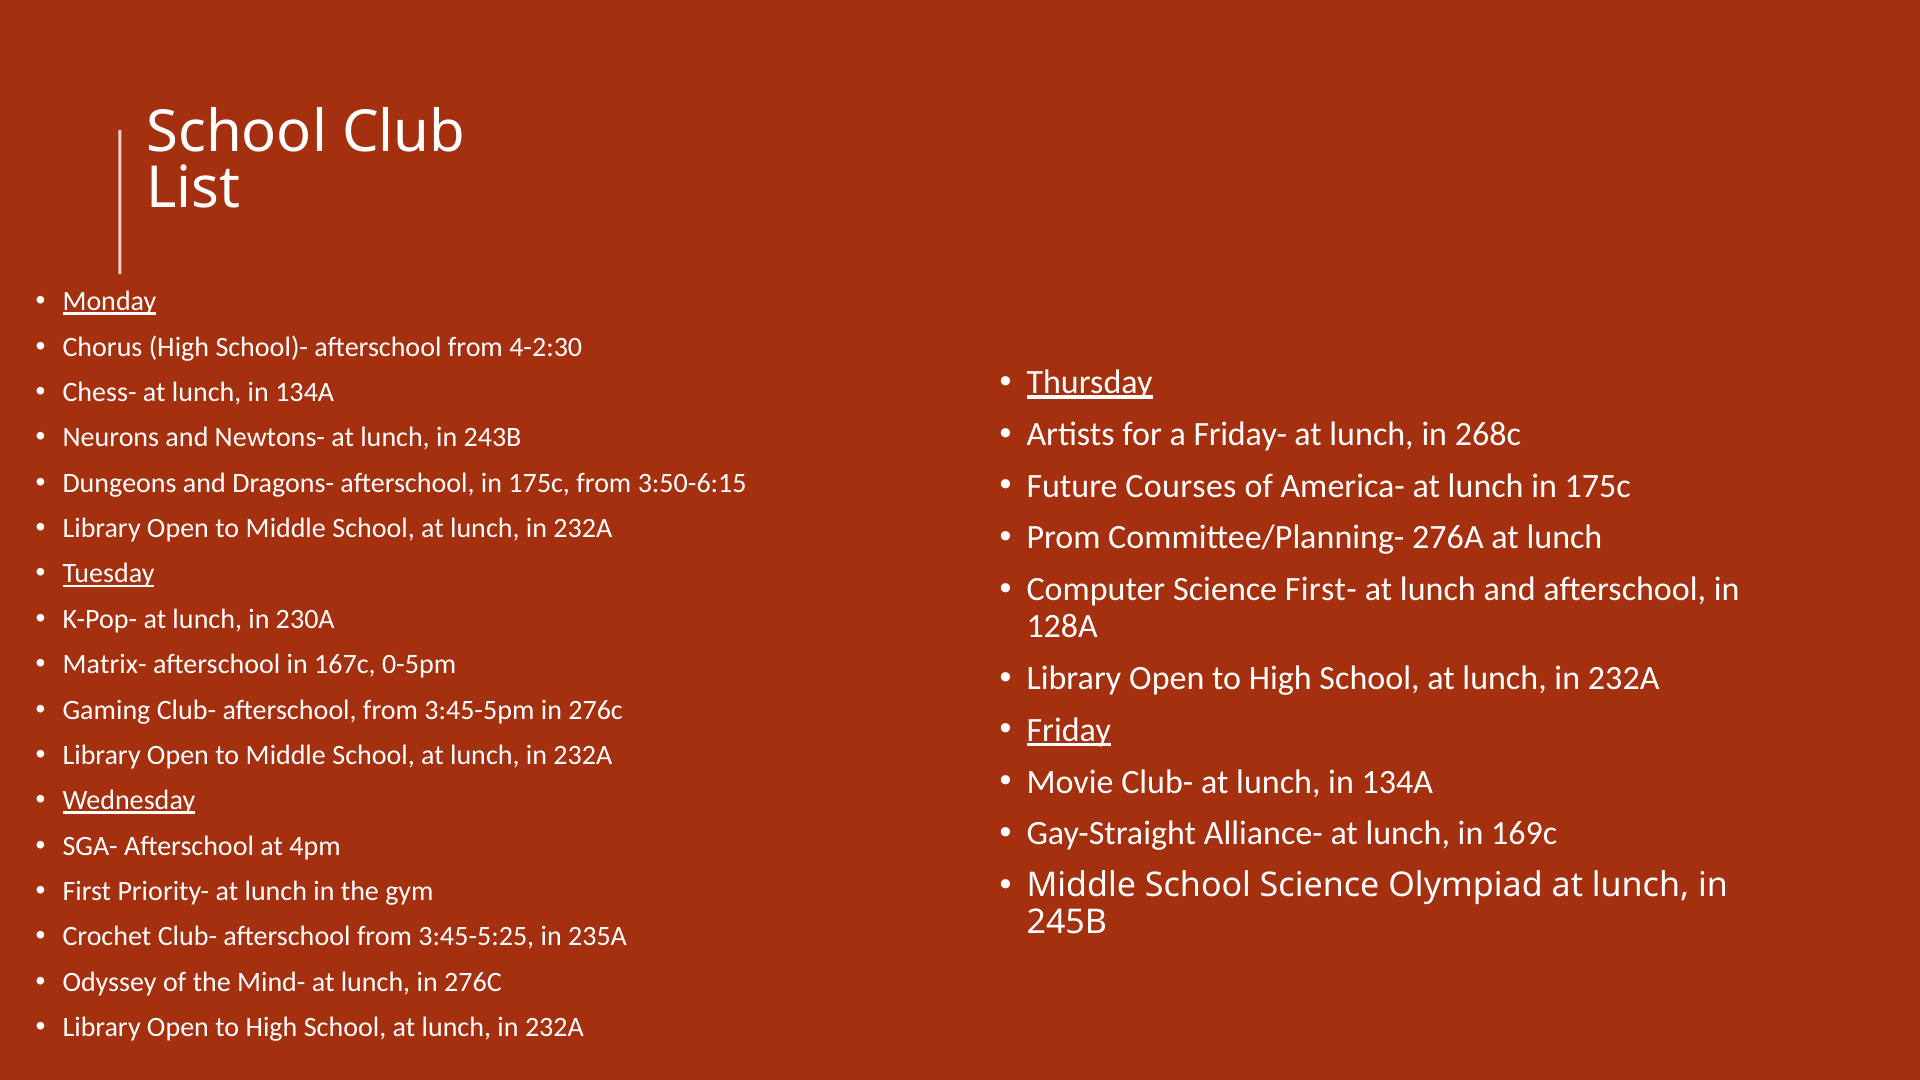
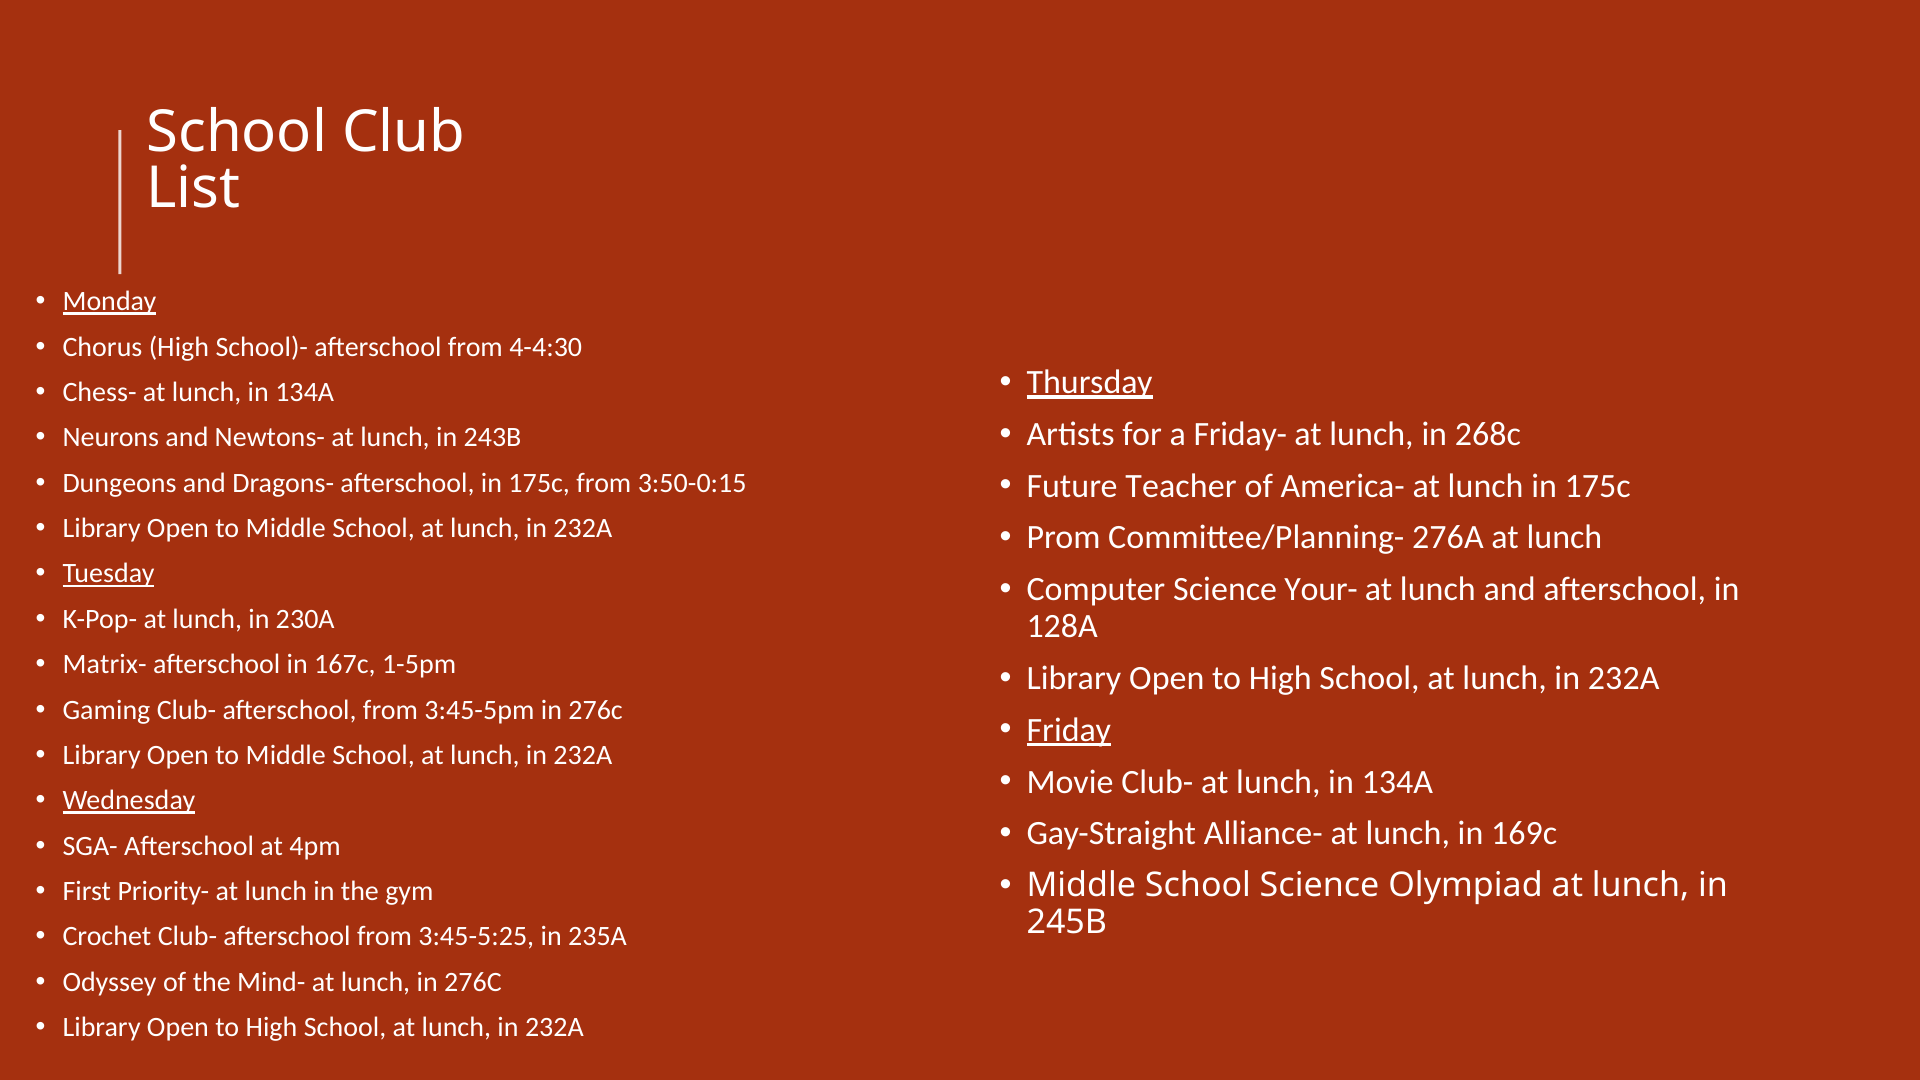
4-2:30: 4-2:30 -> 4-4:30 (546, 347)
Courses: Courses -> Teacher (1181, 486)
3:50-6:15: 3:50-6:15 -> 3:50-0:15 (692, 483)
First-: First- -> Your- (1321, 590)
0-5pm: 0-5pm -> 1-5pm (419, 664)
